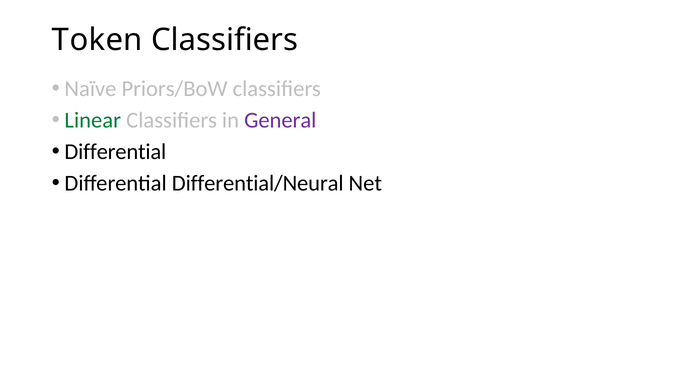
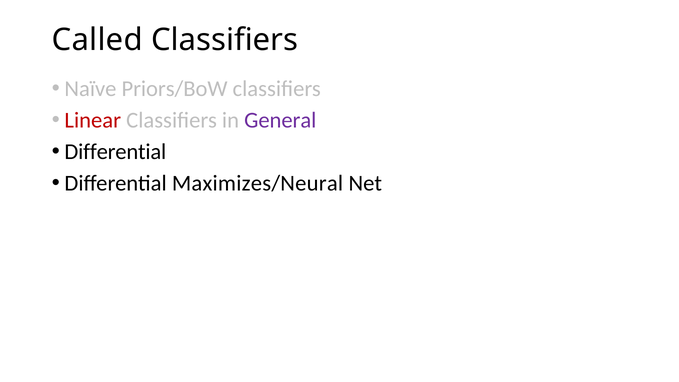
Token: Token -> Called (97, 40)
Linear colour: green -> red (93, 120)
Differential/Neural: Differential/Neural -> Maximizes/Neural (258, 183)
